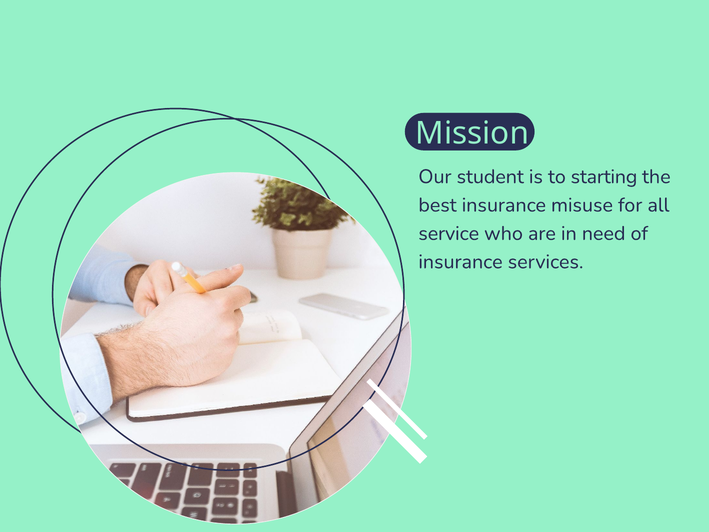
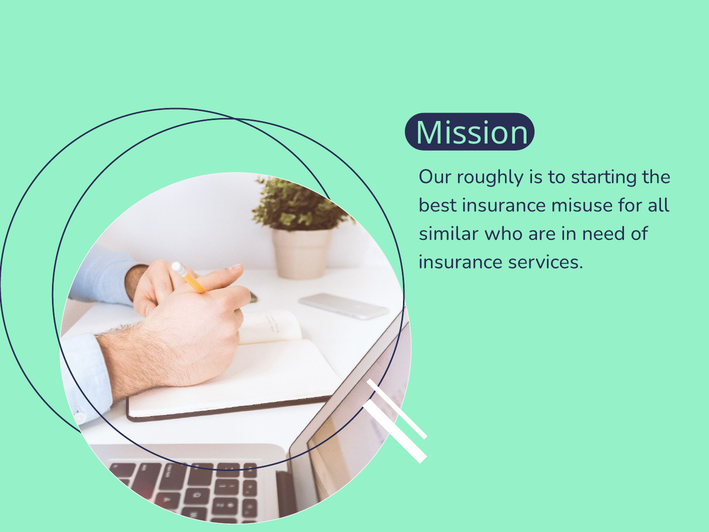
student: student -> roughly (490, 177)
service: service -> similar (449, 233)
